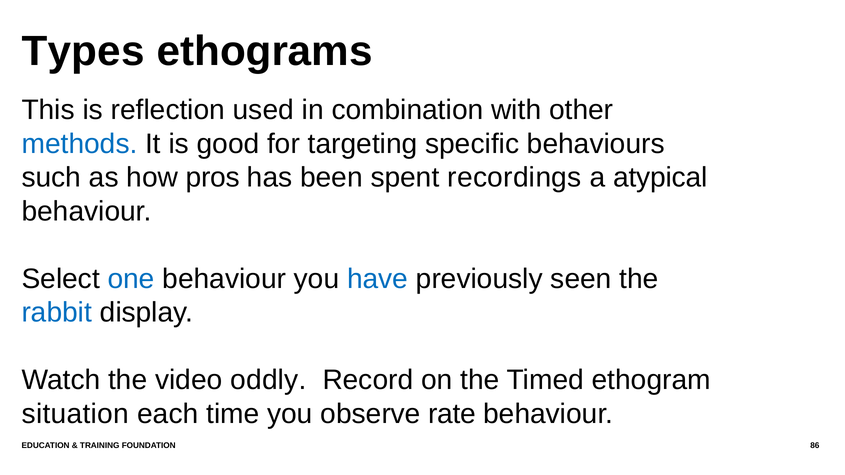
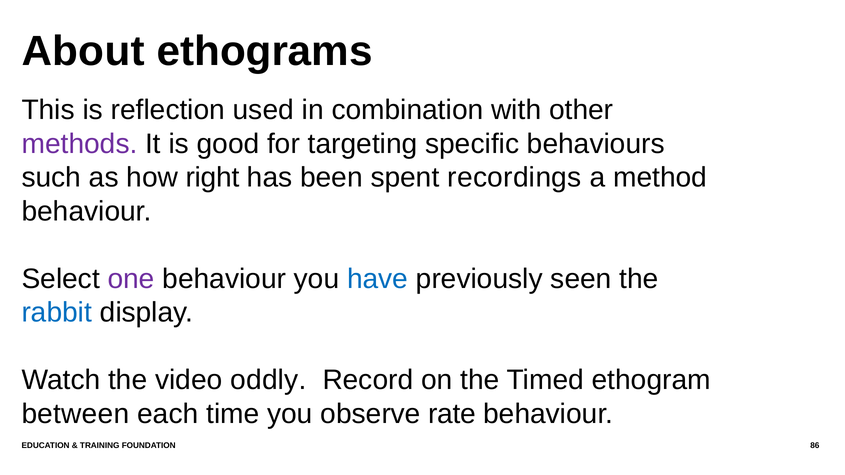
Types: Types -> About (83, 51)
methods colour: blue -> purple (80, 144)
pros: pros -> right (213, 178)
atypical: atypical -> method (660, 178)
one colour: blue -> purple (131, 279)
situation: situation -> between (75, 414)
